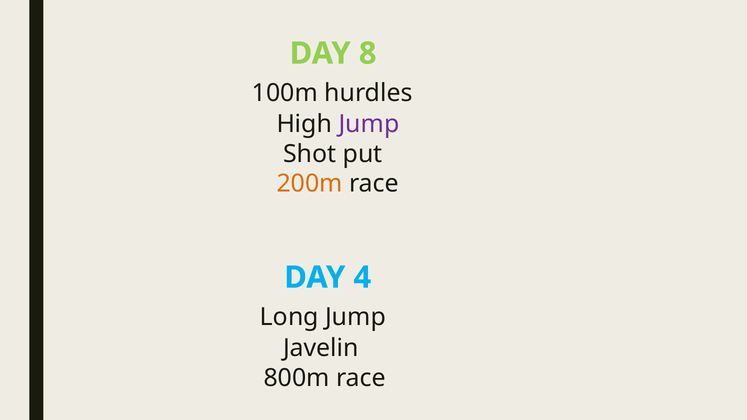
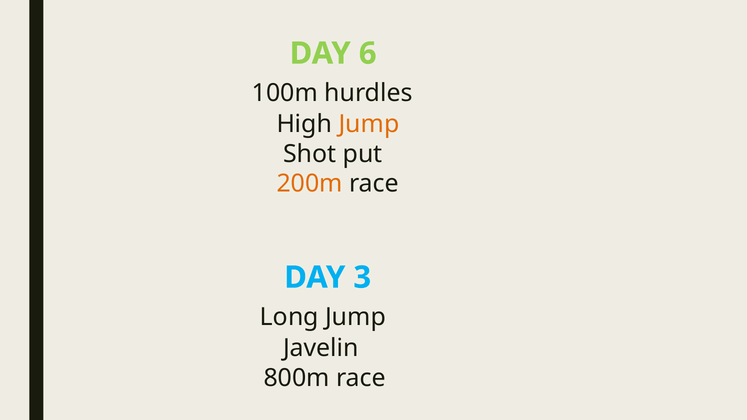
8: 8 -> 6 (368, 53)
Jump colour: purple -> orange (369, 124)
4: 4 -> 3 (362, 278)
